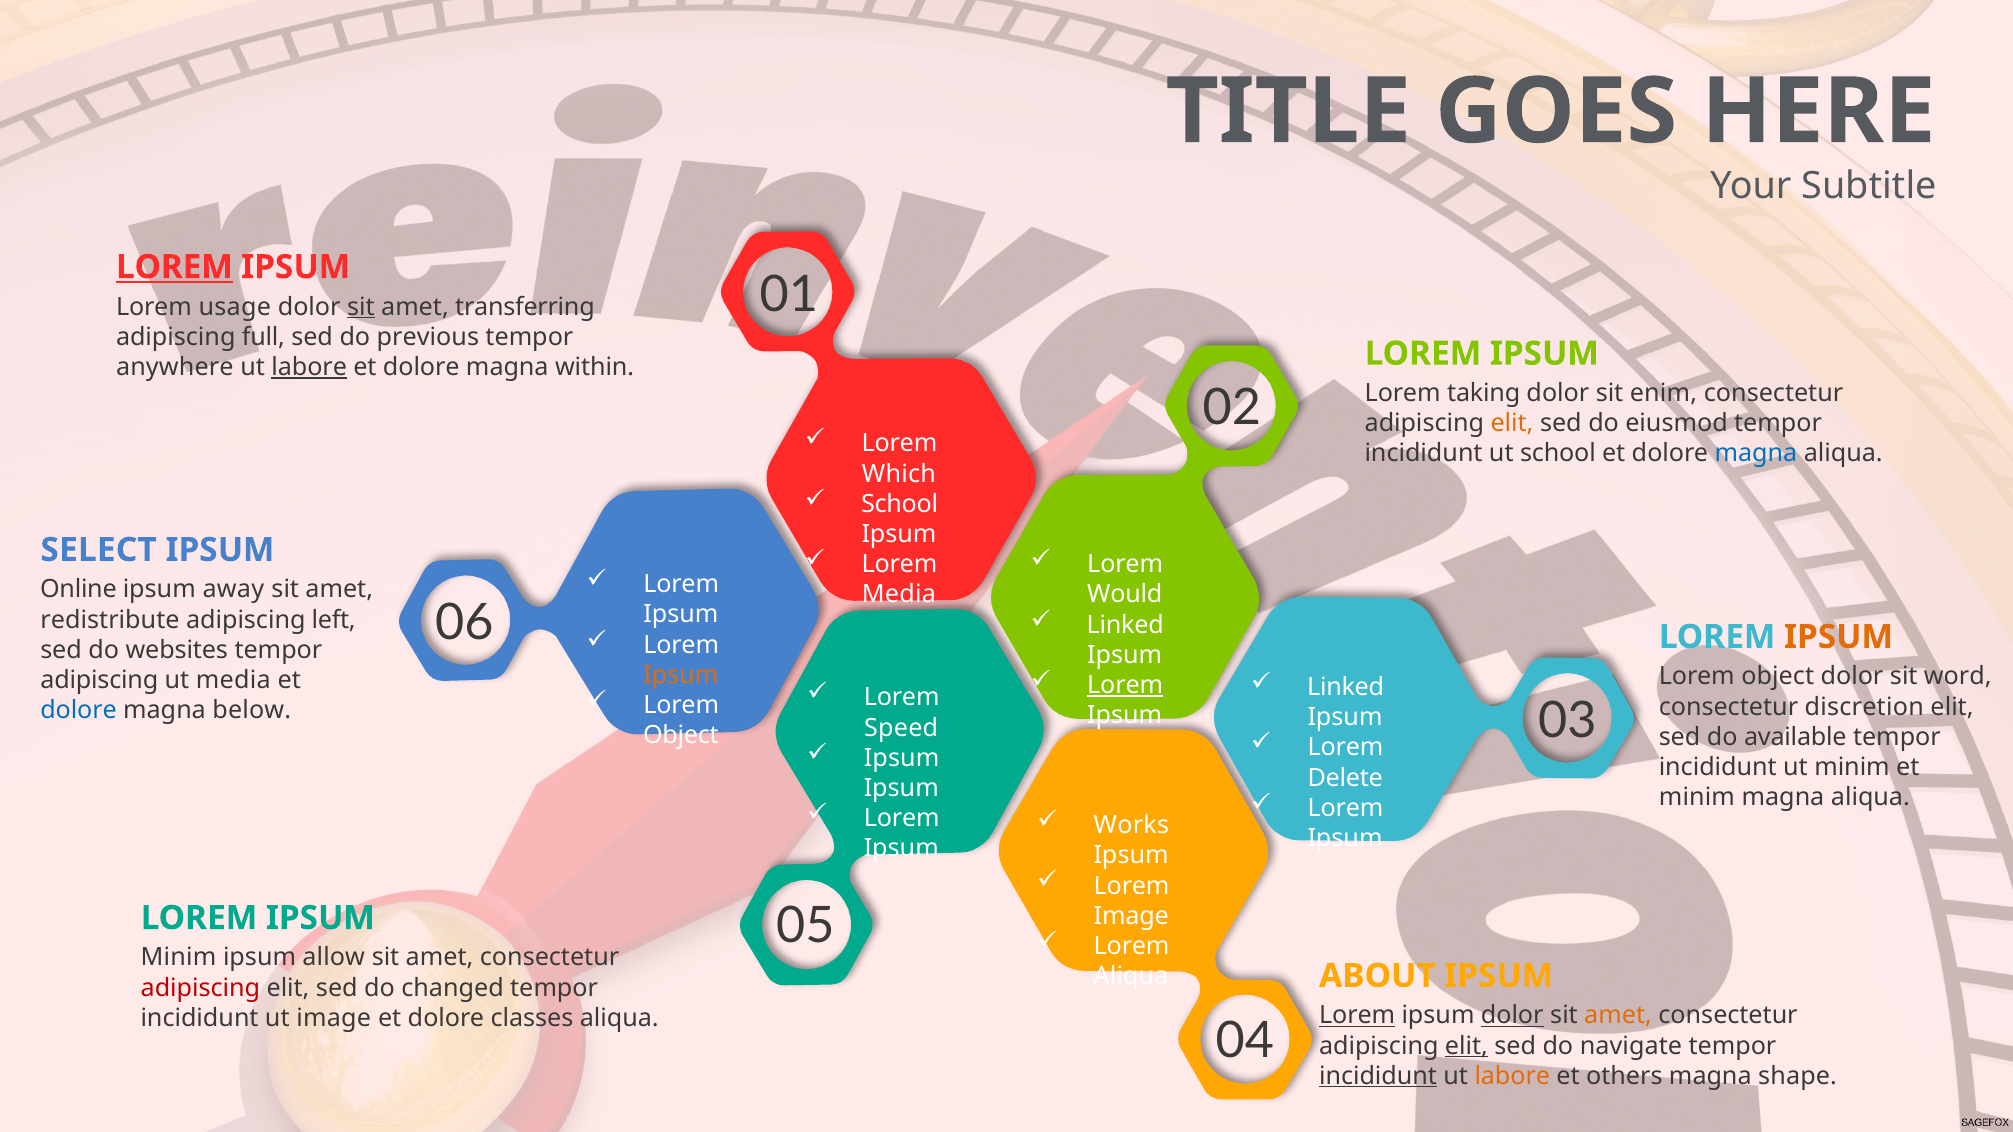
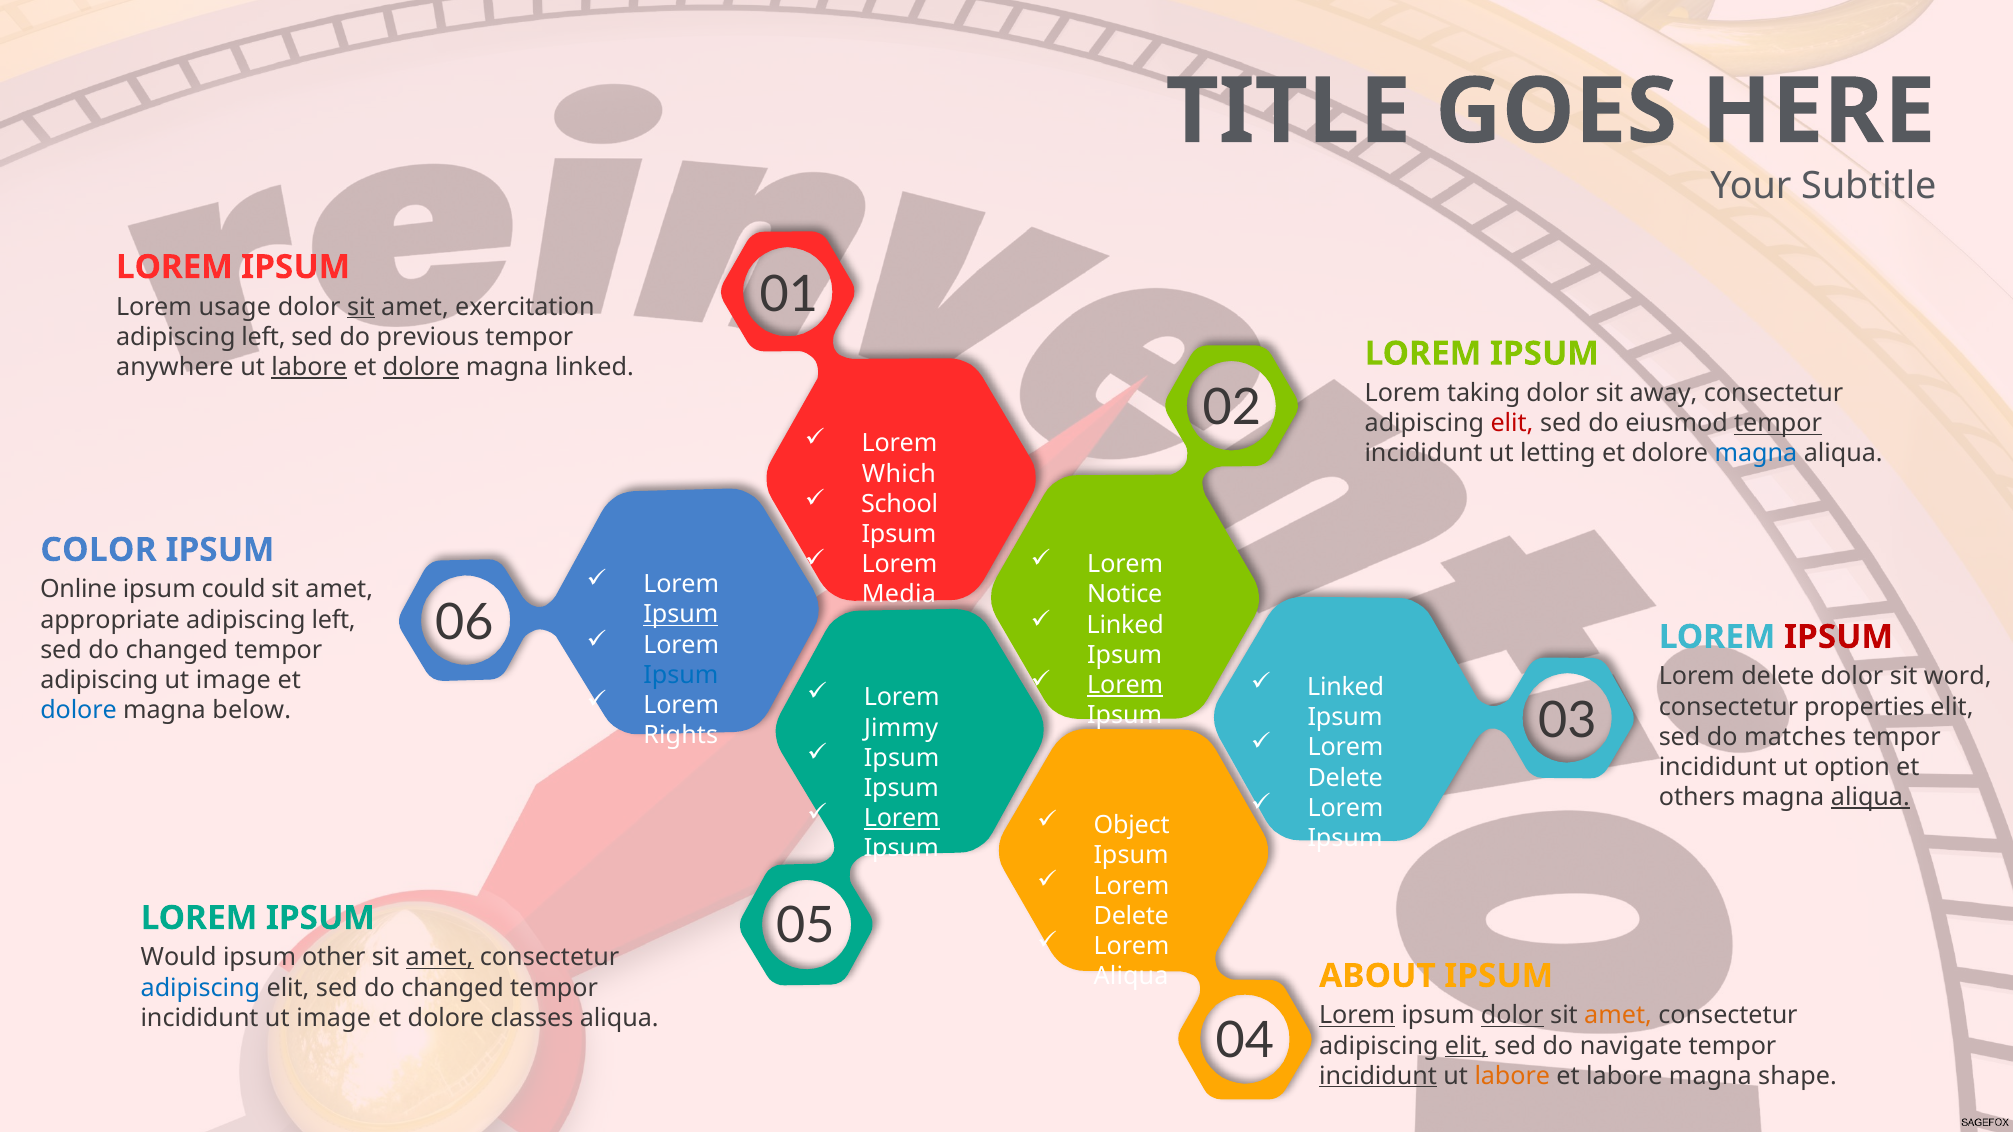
LOREM underline: present -> none (174, 267)
transferring: transferring -> exercitation (525, 307)
full: full -> left (263, 337)
dolore underline: none -> present (421, 367)
magna within: within -> linked (594, 367)
enim: enim -> away (1664, 393)
elit colour: orange -> red (1512, 424)
tempor underline: none -> present (1778, 424)
ut school: school -> letting (1558, 454)
SELECT: SELECT -> COLOR (99, 550)
away: away -> could (234, 590)
Would: Would -> Notice (1125, 595)
Ipsum underline: none -> present (681, 615)
redistribute: redistribute -> appropriate (110, 620)
IPSUM colour: orange -> red (1839, 637)
websites: websites -> changed (177, 650)
Ipsum colour: orange -> blue (681, 675)
object: object -> delete (1778, 677)
media: media -> image (233, 680)
discretion: discretion -> properties (1864, 707)
Speed: Speed -> Jimmy (901, 728)
Object: Object -> Rights (681, 736)
available: available -> matches (1795, 737)
ut minim: minim -> option (1852, 767)
minim: minim -> others (1697, 798)
aliqua underline: none -> present (1870, 798)
Lorem underline: none -> present (902, 819)
Works: Works -> Object (1132, 826)
Image: Image -> Delete (1131, 916)
Minim: Minim -> Would (179, 958)
allow: allow -> other (334, 958)
amet underline: none -> present (440, 958)
adipiscing colour: red -> blue (200, 988)
et others: others -> labore (1624, 1076)
